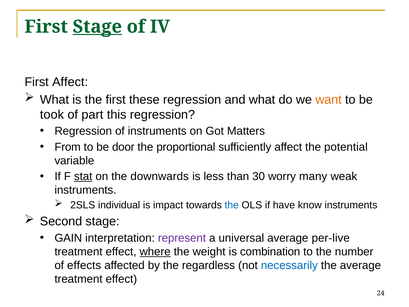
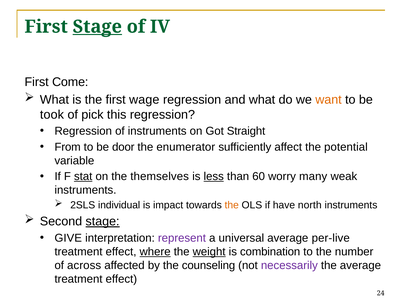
First Affect: Affect -> Come (70, 82)
these: these -> wage (144, 99)
part: part -> pick (92, 114)
Matters: Matters -> Straight (246, 131)
proportional: proportional -> enumerator (186, 147)
downwards: downwards -> themselves (160, 176)
less underline: none -> present (214, 176)
30: 30 -> 60 (259, 176)
the colour: blue -> orange (232, 205)
know: know -> north (310, 205)
stage underline: none -> present (103, 221)
GAIN: GAIN -> GIVE (68, 238)
weight underline: none -> present (209, 251)
effects: effects -> across (84, 265)
regardless: regardless -> counseling (209, 265)
necessarily colour: blue -> purple (289, 265)
